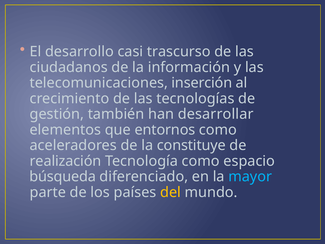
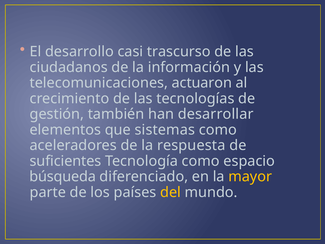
inserción: inserción -> actuaron (202, 83)
entornos: entornos -> sistemas (165, 130)
constituye: constituye -> respuesta (191, 145)
realización: realización -> suficientes (65, 161)
mayor colour: light blue -> yellow (250, 177)
